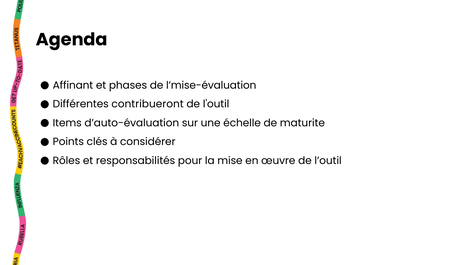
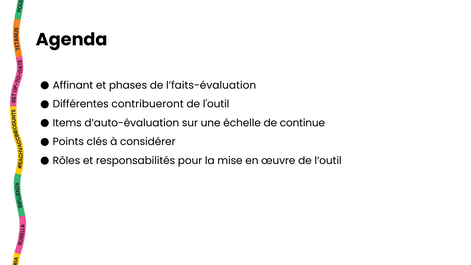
l’mise-évaluation: l’mise-évaluation -> l’faits-évaluation (211, 85)
maturite: maturite -> continue (302, 123)
